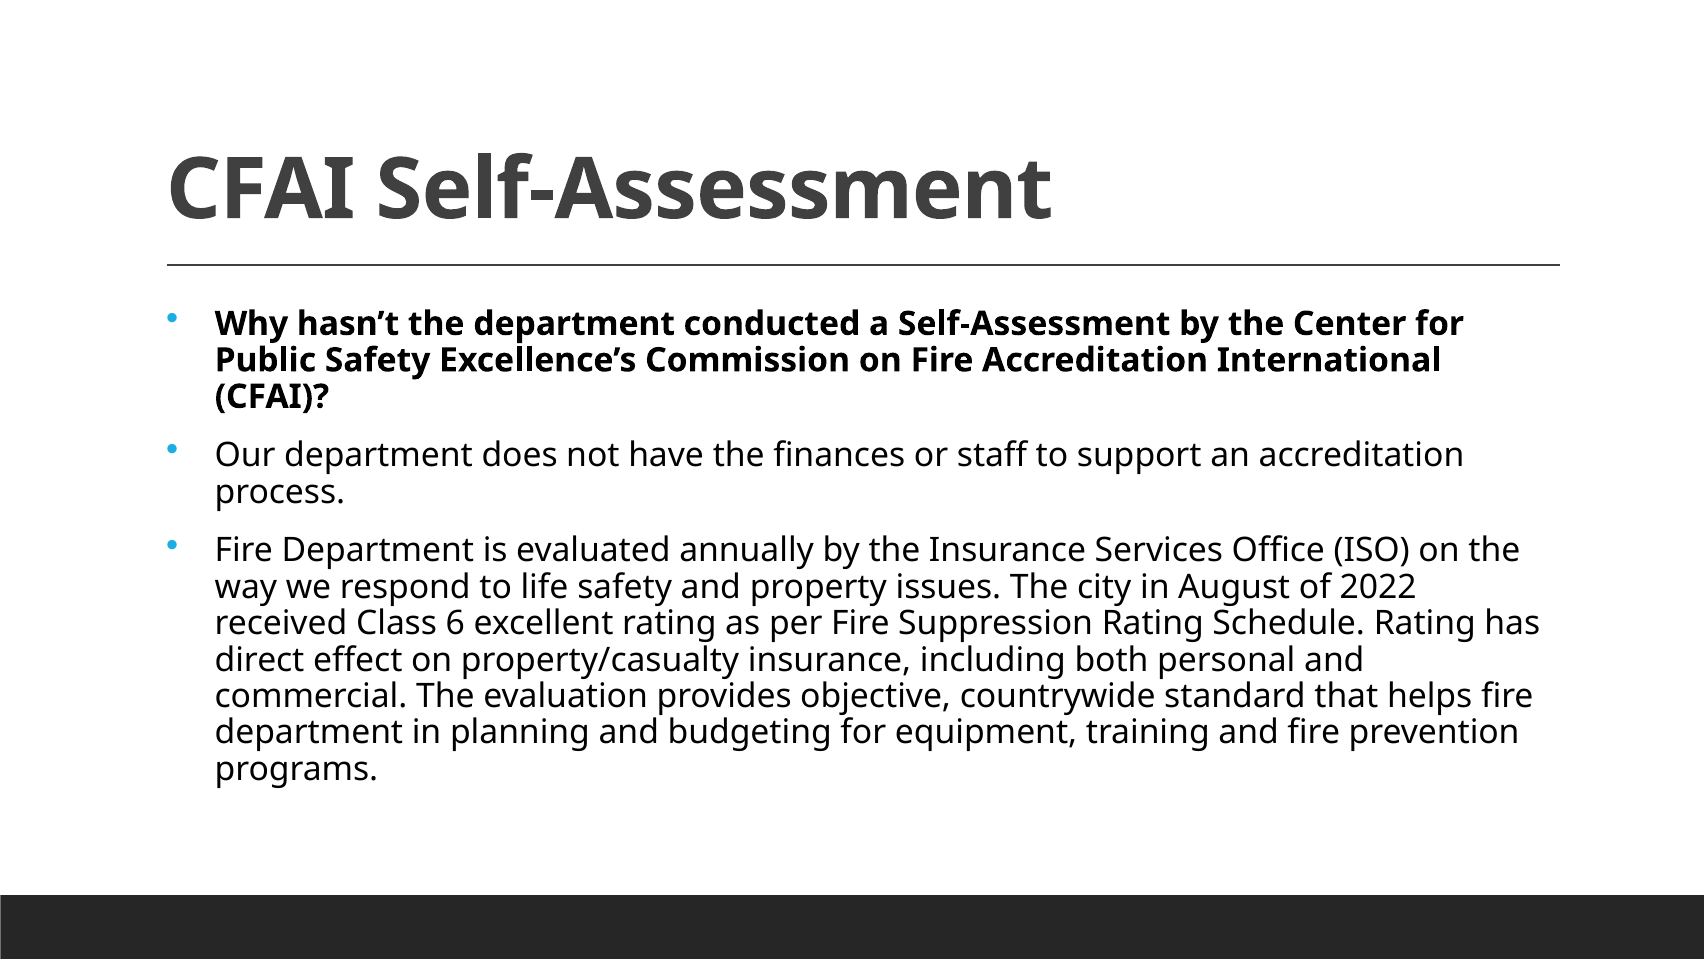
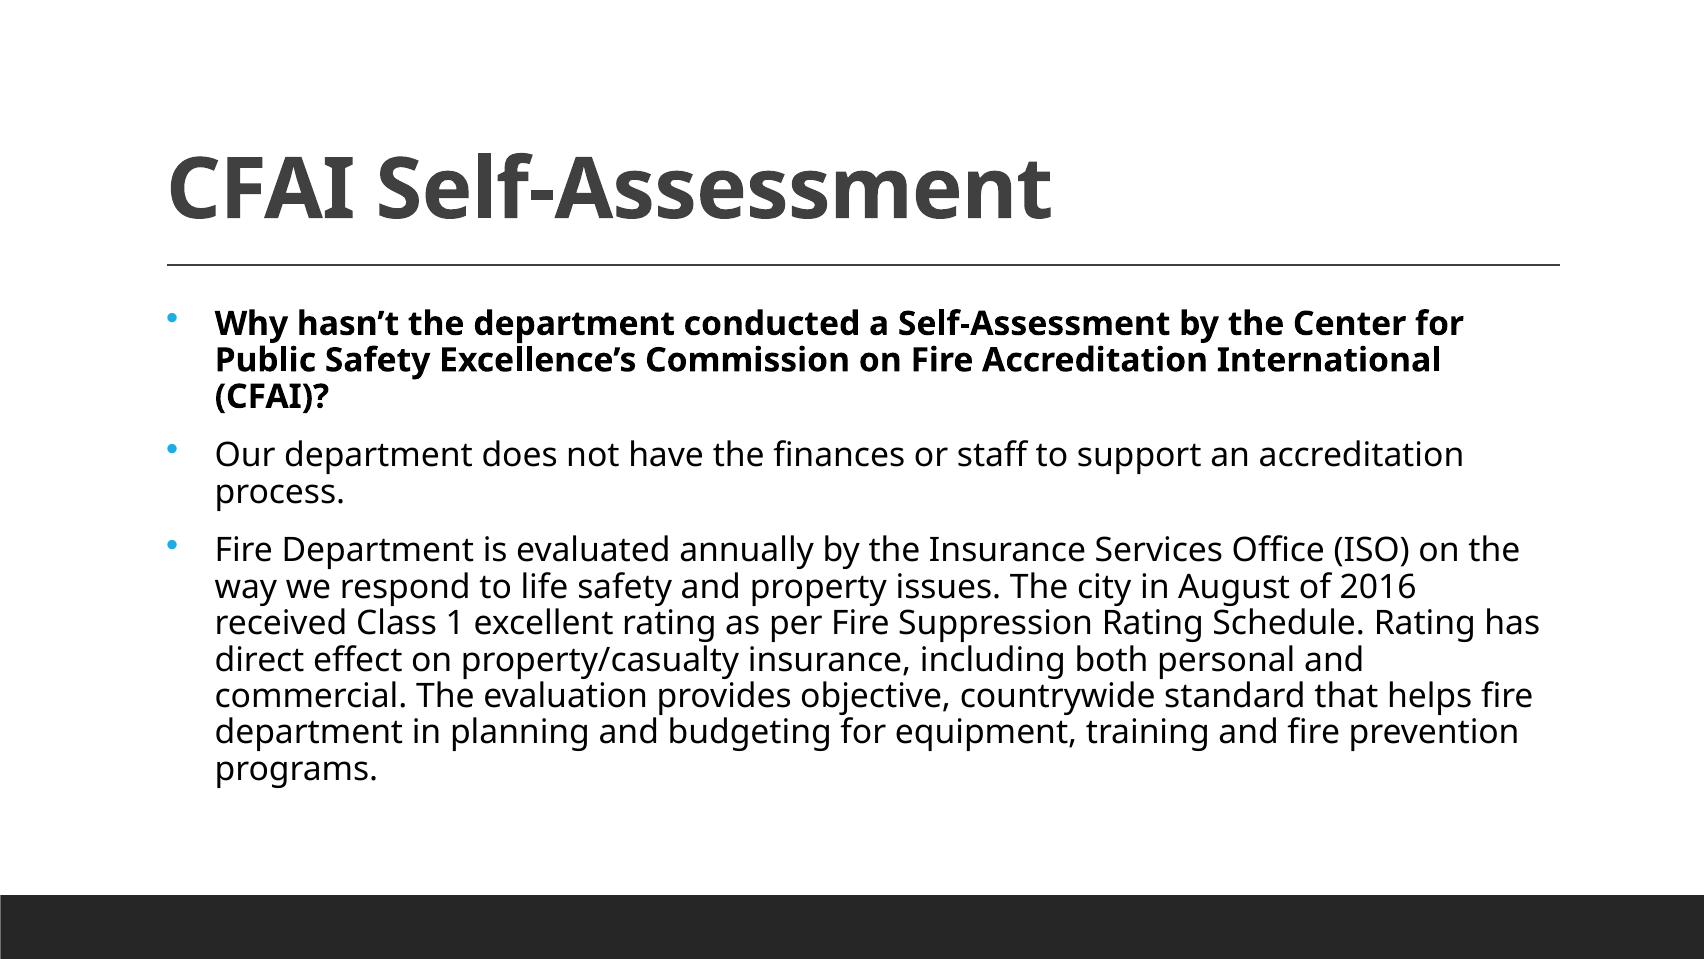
2022: 2022 -> 2016 (1378, 587)
6: 6 -> 1 (455, 623)
